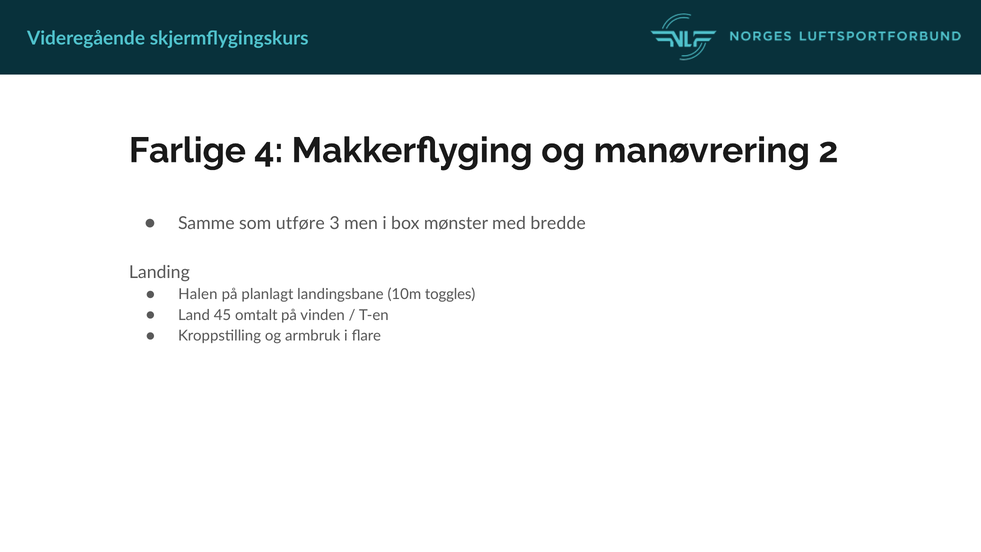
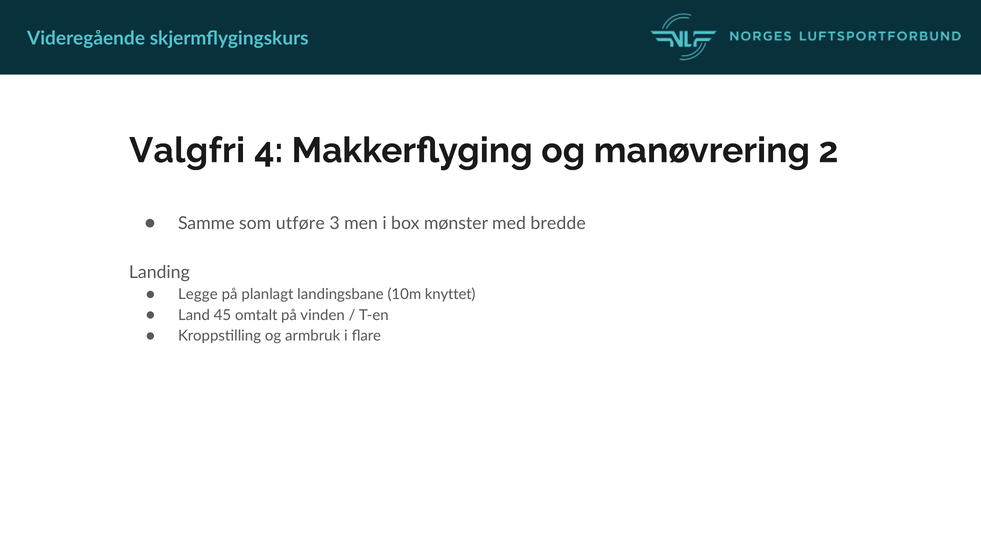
Farlige: Farlige -> Valgfri (187, 150)
Halen: Halen -> Legge (198, 294)
toggles: toggles -> knyttet (450, 294)
